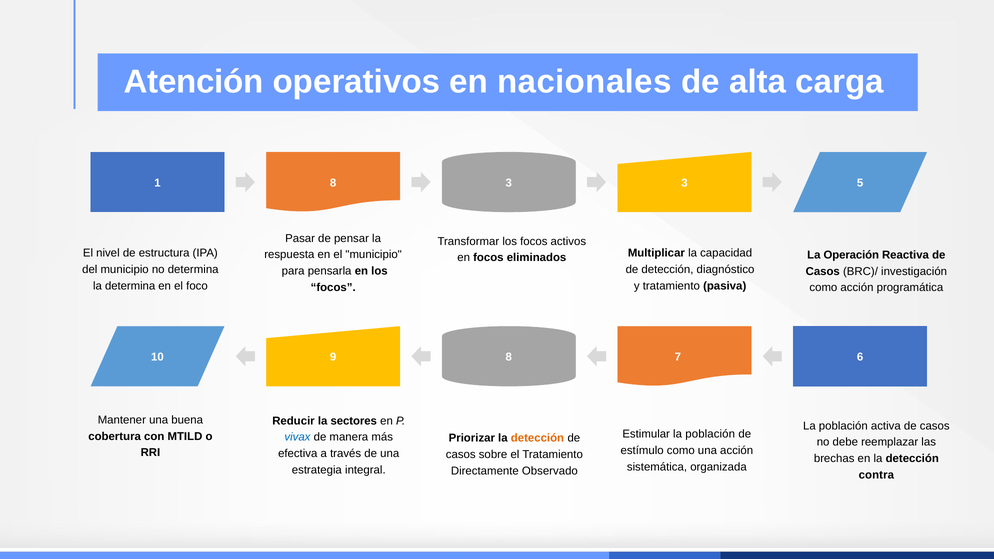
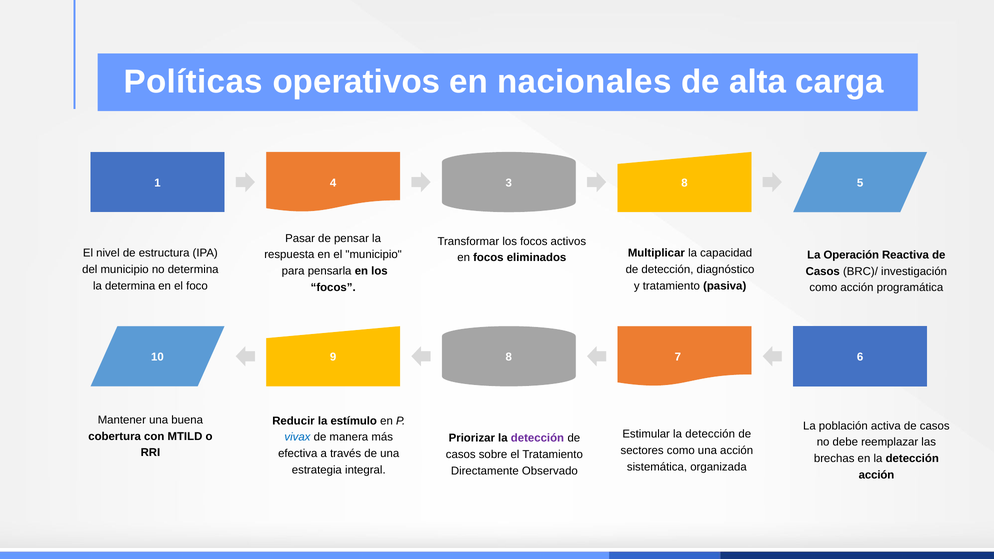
Atención: Atención -> Políticas (193, 82)
1 8: 8 -> 4 (333, 183)
3 3: 3 -> 8 (684, 183)
sectores: sectores -> estímulo (354, 421)
Estimular la población: población -> detección (710, 434)
detección colour: orange -> purple (537, 438)
estímulo: estímulo -> sectores (642, 450)
contra: contra -> acción (876, 475)
